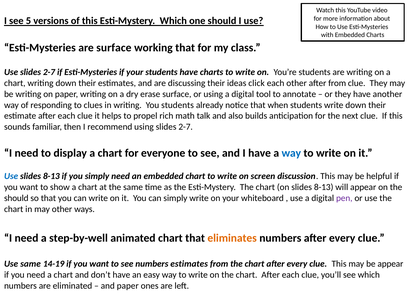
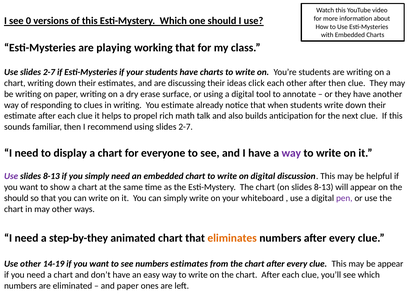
5: 5 -> 0 (28, 21)
are surface: surface -> playing (114, 48)
after from: from -> then (337, 83)
You students: students -> estimate (178, 105)
way colour: blue -> purple (291, 153)
Use colour: blue -> purple (11, 176)
on screen: screen -> digital (263, 176)
step-by-well: step-by-well -> step-by-they (79, 238)
Use same: same -> other (31, 264)
